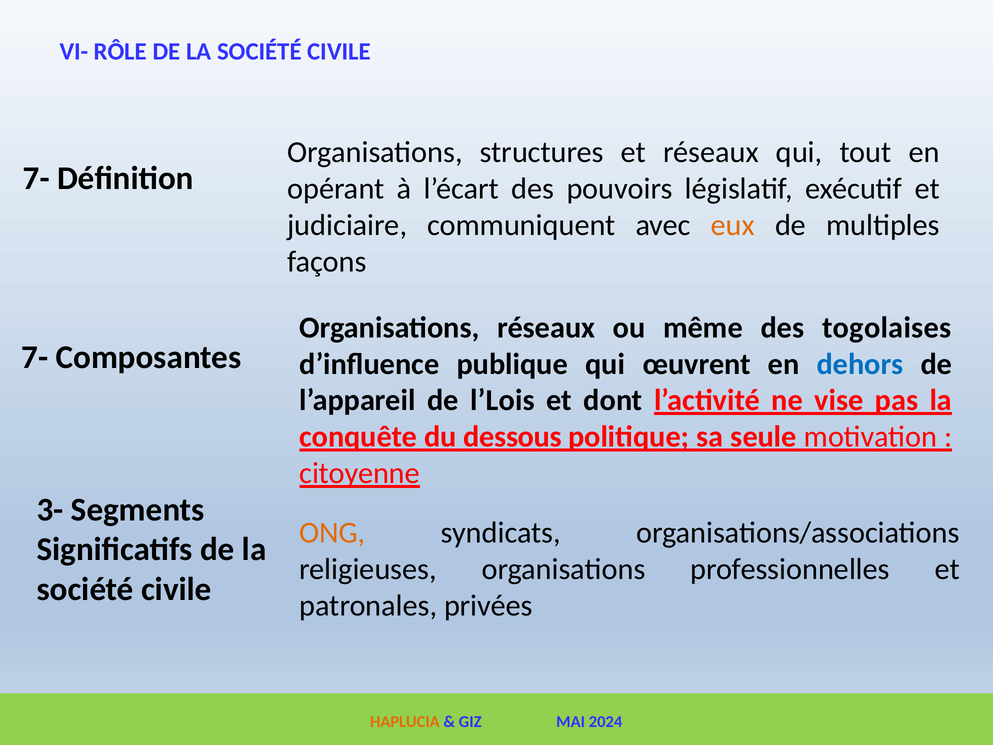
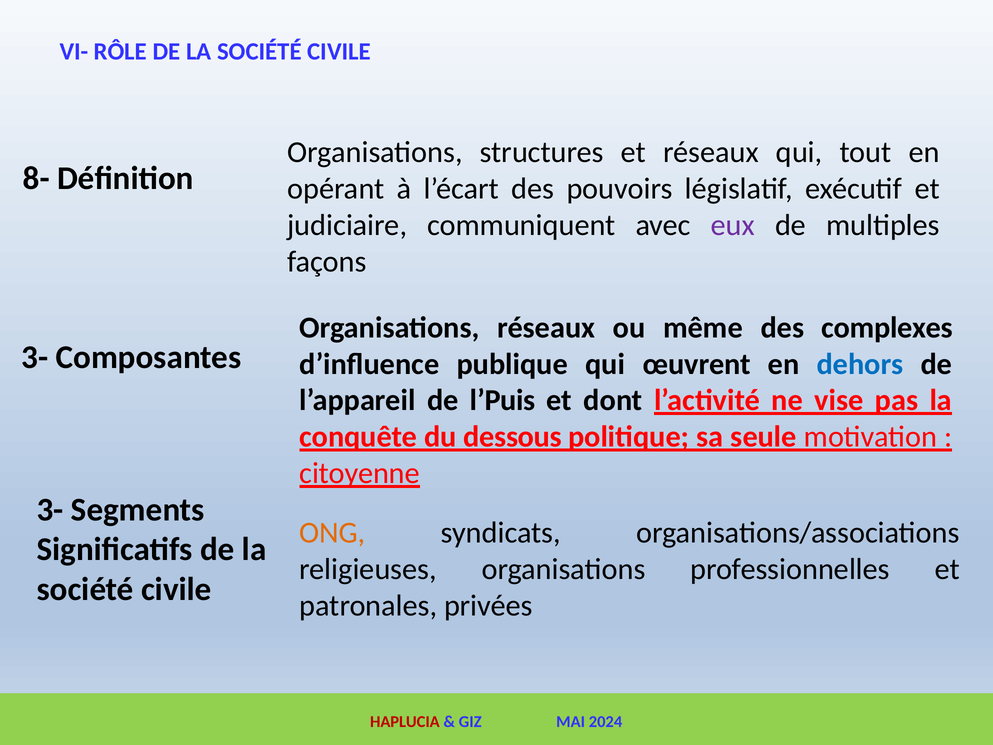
7-: 7- -> 8- (36, 178)
eux colour: orange -> purple (733, 225)
togolaises: togolaises -> complexes (887, 328)
7-: 7- -> 3- (35, 357)
l’Lois: l’Lois -> l’Puis (503, 400)
HAPLUCIA colour: orange -> red (405, 721)
